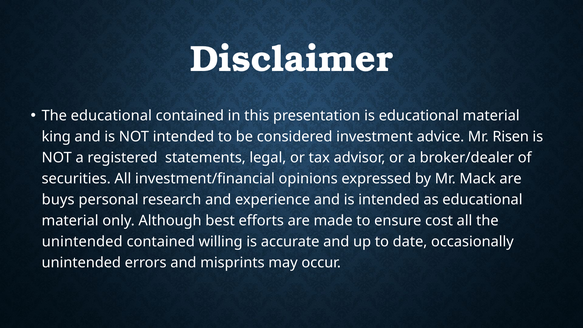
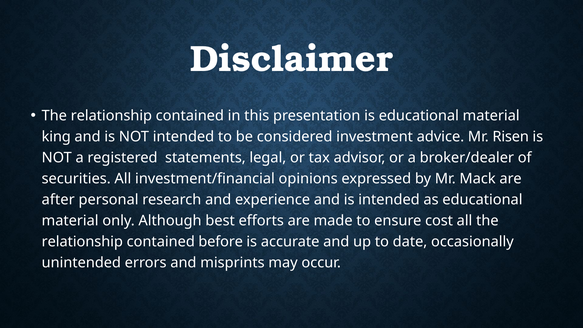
educational: educational -> relationship (111, 116)
buys: buys -> after (58, 200)
unintended: unintended -> relationship (82, 242)
willing: willing -> before (221, 242)
